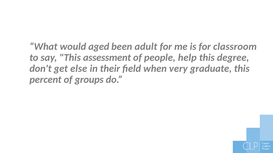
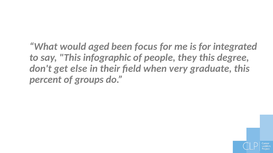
adult: adult -> focus (146, 47)
classroom: classroom -> integrated (235, 47)
assessment: assessment -> infographic (107, 58)
help: help -> they (187, 58)
